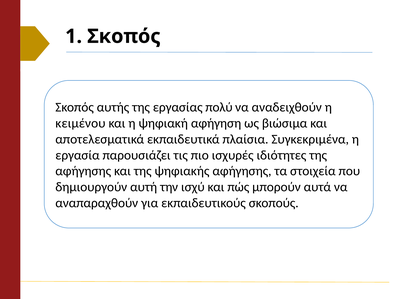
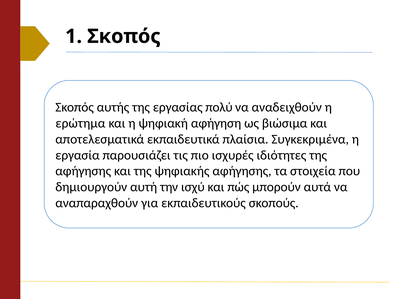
κειμένου: κειμένου -> ερώτημα (80, 123)
